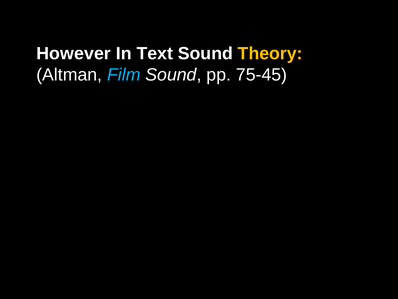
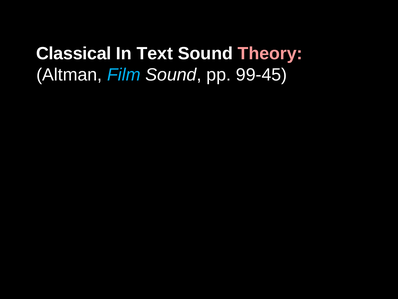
However: However -> Classical (74, 54)
Theory colour: yellow -> pink (270, 54)
75-45: 75-45 -> 99-45 (262, 75)
